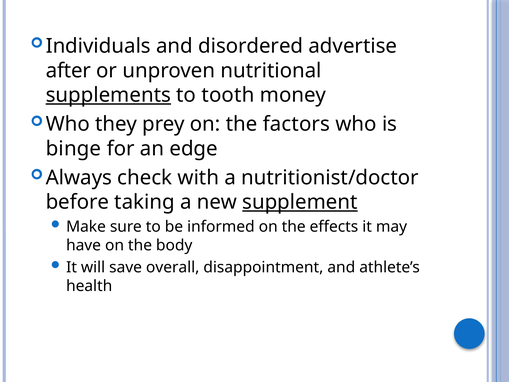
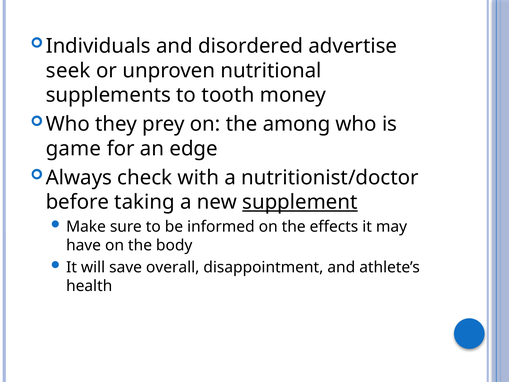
after: after -> seek (68, 71)
supplements underline: present -> none (108, 95)
factors: factors -> among (297, 124)
binge: binge -> game (73, 149)
